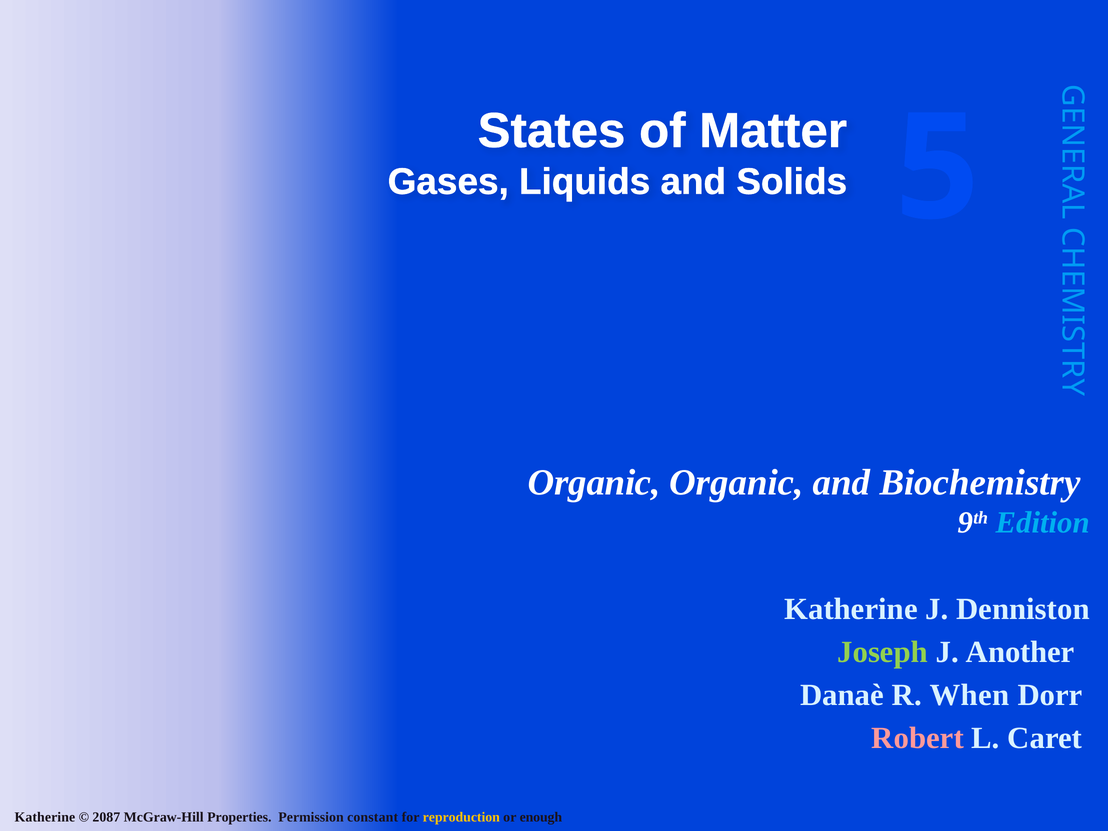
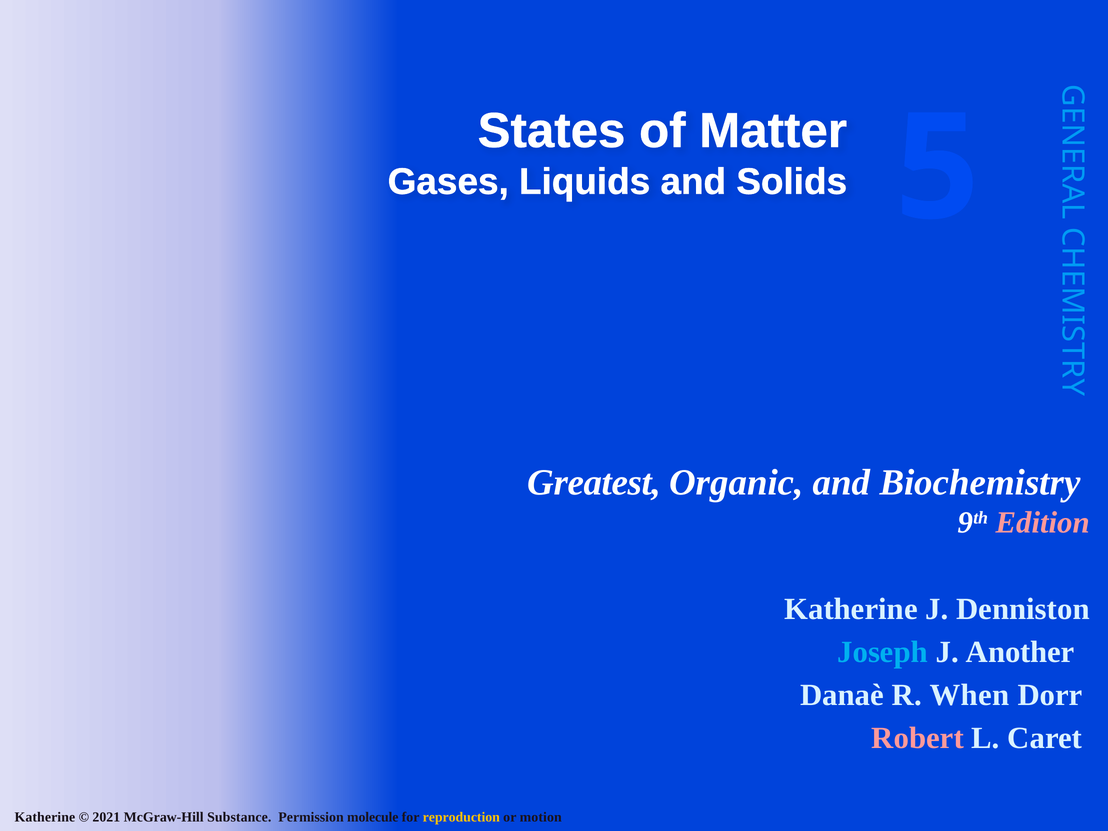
Organic: Organic -> Greatest (594, 483)
Edition colour: light blue -> pink (1043, 523)
Joseph colour: light green -> light blue (883, 652)
2087: 2087 -> 2021 (106, 817)
Properties: Properties -> Substance (239, 817)
constant: constant -> molecule (373, 817)
enough: enough -> motion (541, 817)
